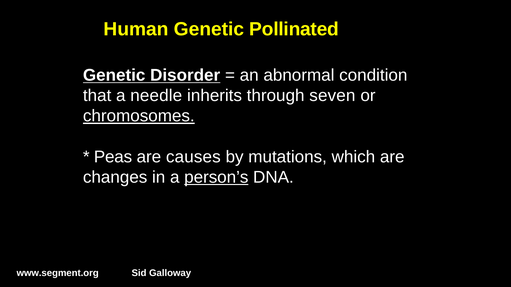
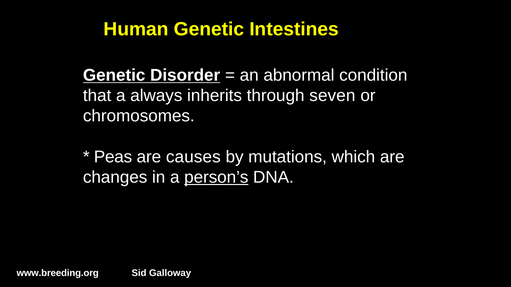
Pollinated: Pollinated -> Intestines (294, 29)
needle: needle -> always (156, 96)
chromosomes underline: present -> none (139, 116)
www.segment.org: www.segment.org -> www.breeding.org (58, 273)
